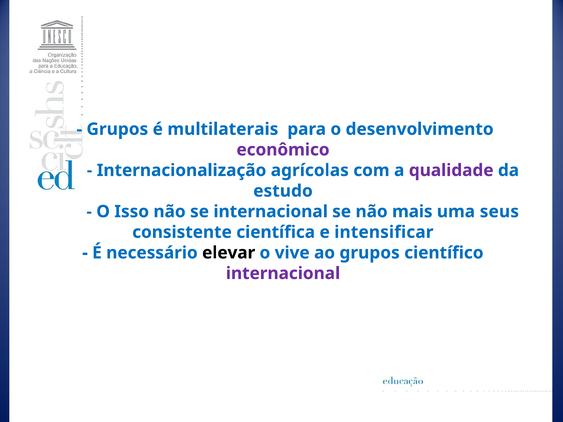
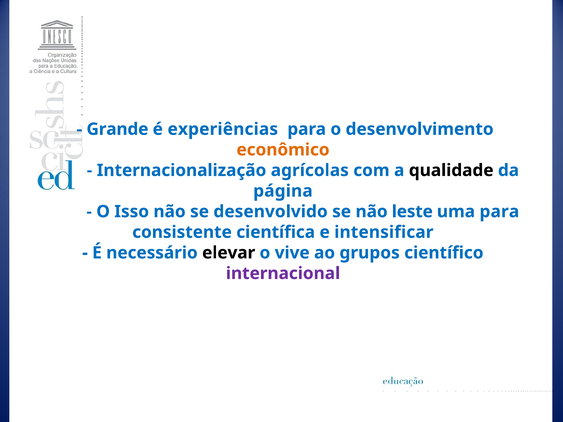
Grupos: Grupos -> Grande (117, 129)
multilaterais: multilaterais -> experiências (223, 129)
econômico colour: purple -> orange (283, 150)
qualidade colour: purple -> black (451, 170)
estudo: estudo -> página (283, 191)
se internacional: internacional -> desenvolvido (271, 212)
mais: mais -> leste (412, 212)
uma seus: seus -> para (499, 212)
